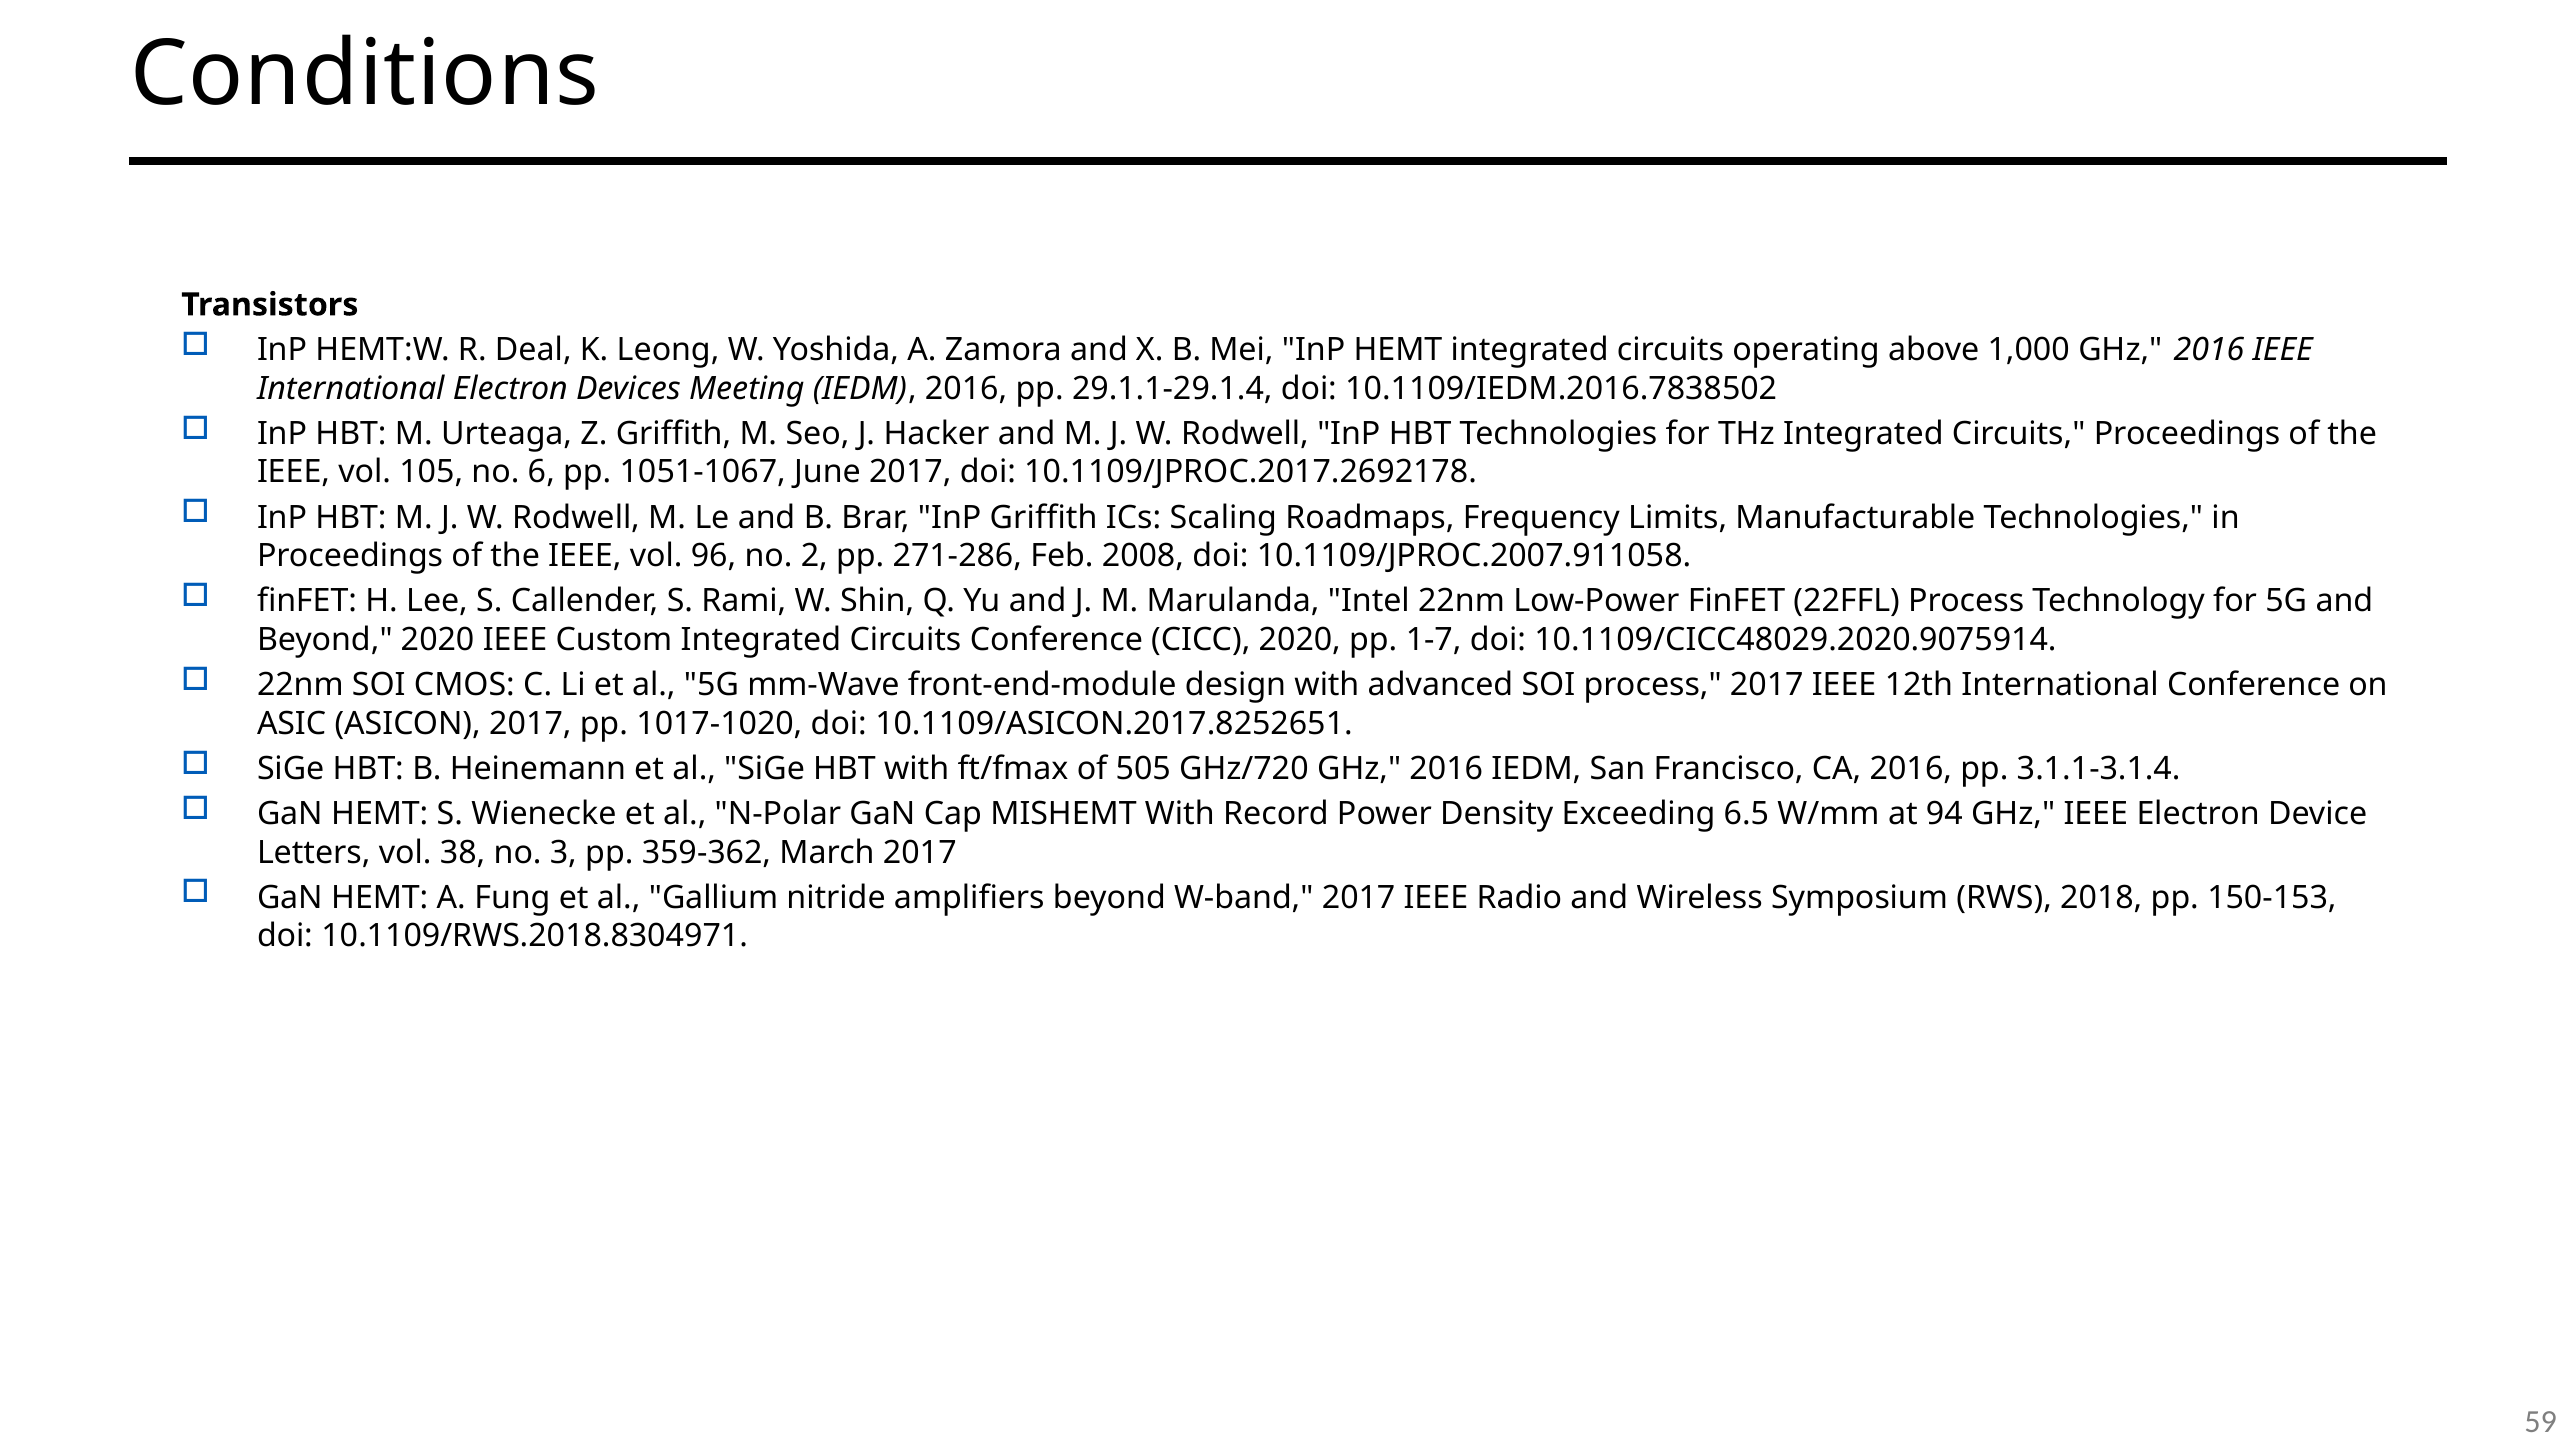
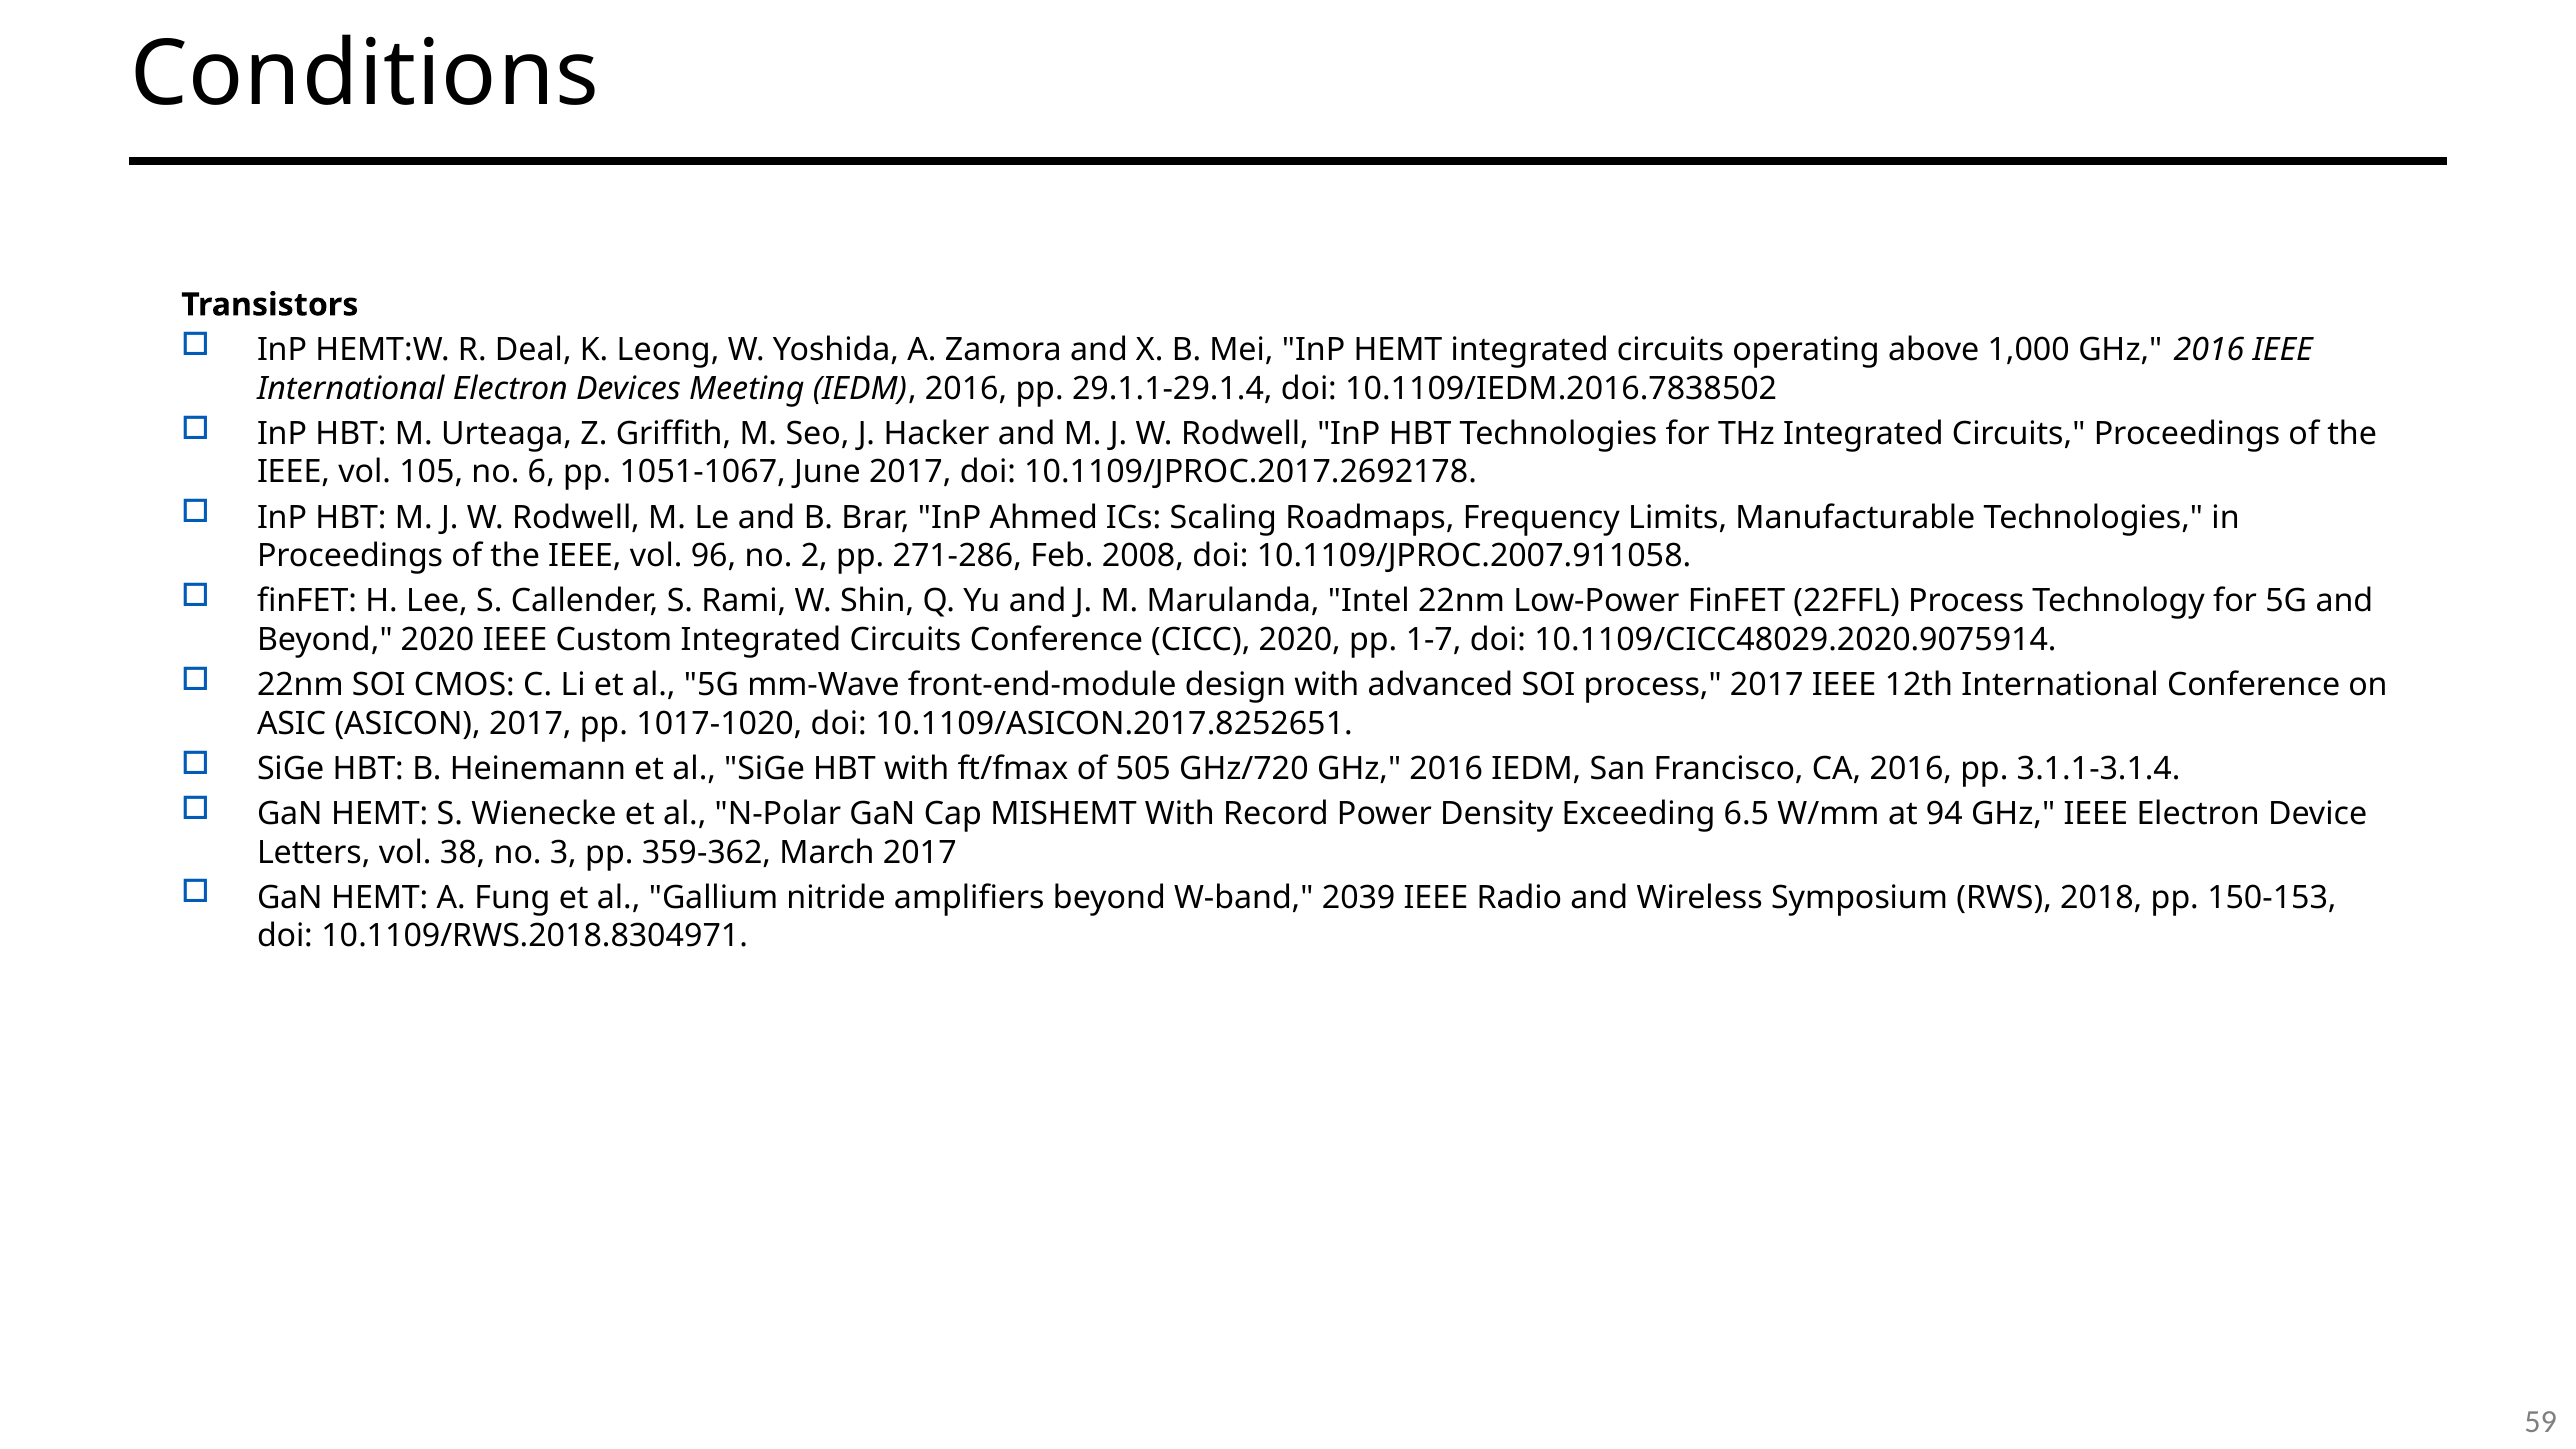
InP Griffith: Griffith -> Ahmed (1044, 517)
W-band 2017: 2017 -> 2039 (1359, 897)
